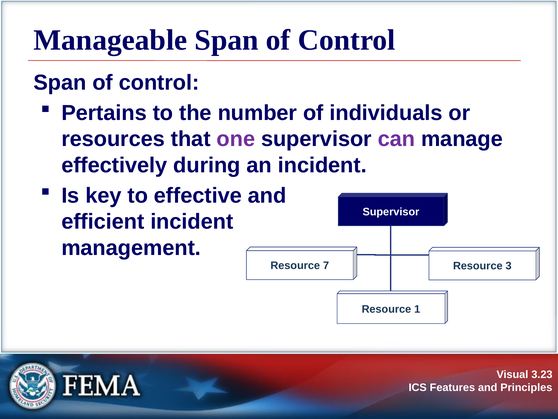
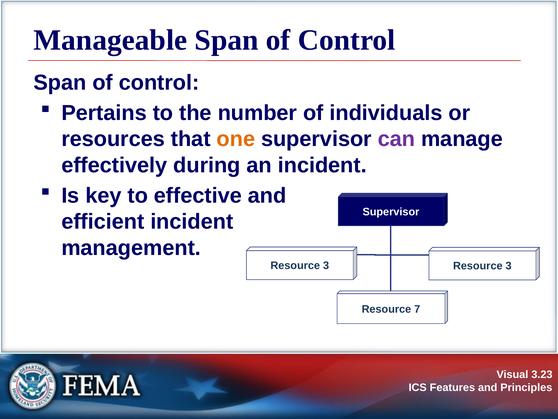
one colour: purple -> orange (236, 139)
7: 7 -> 3 (326, 265)
1: 1 -> 7 (417, 309)
